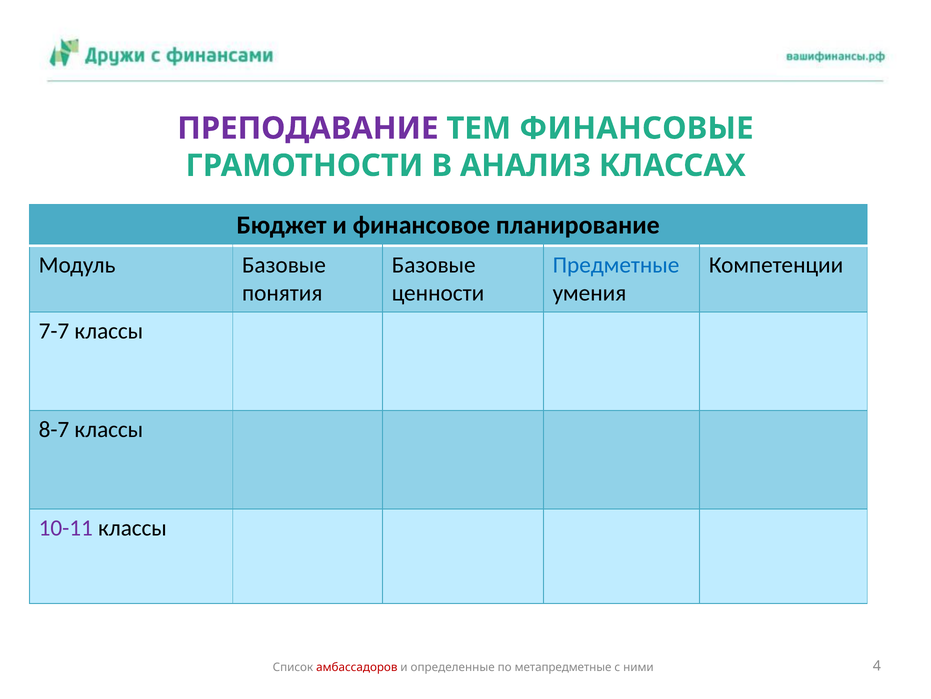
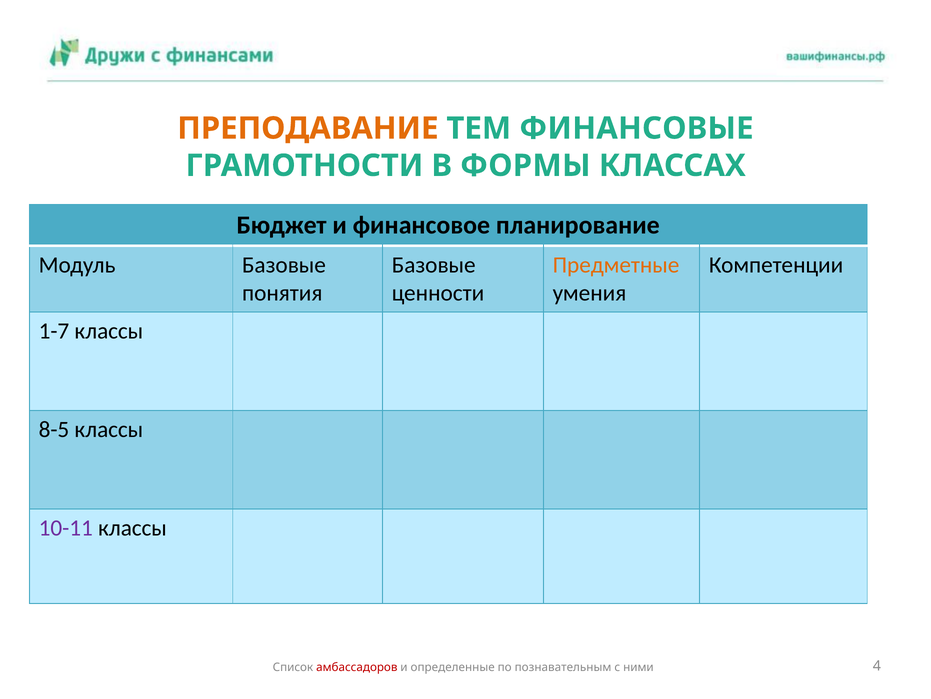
ПРЕПОДАВАНИЕ colour: purple -> orange (308, 128)
АНАЛИЗ: АНАЛИЗ -> ФОРМЫ (525, 165)
Предметные colour: blue -> orange (616, 265)
7-7: 7-7 -> 1-7 (54, 331)
8-7: 8-7 -> 8-5 (54, 429)
метапредметные: метапредметные -> познавательным (563, 667)
